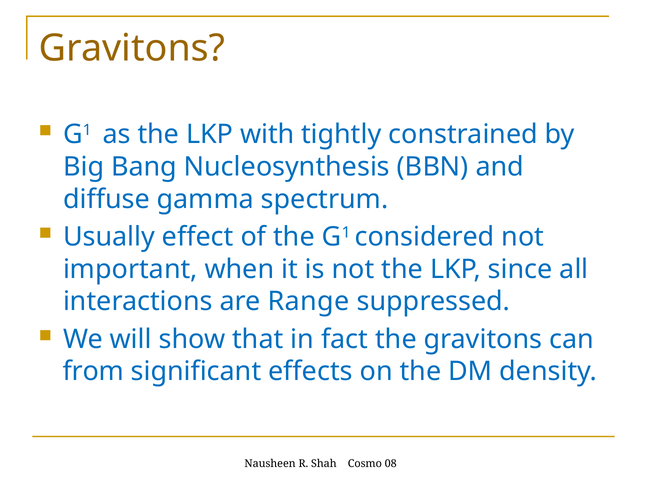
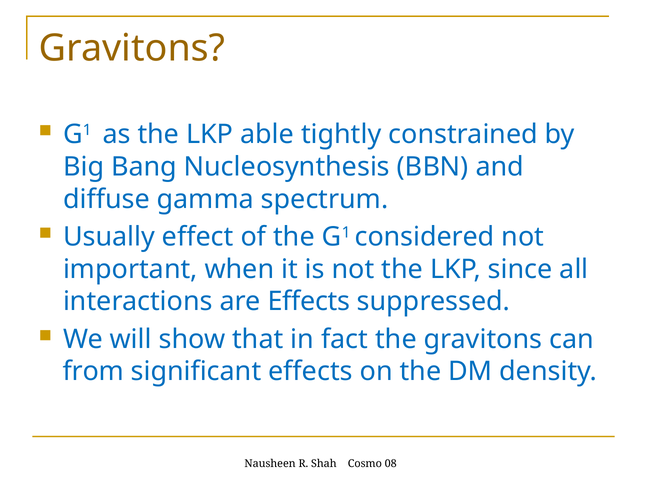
with: with -> able (267, 135)
are Range: Range -> Effects (309, 302)
